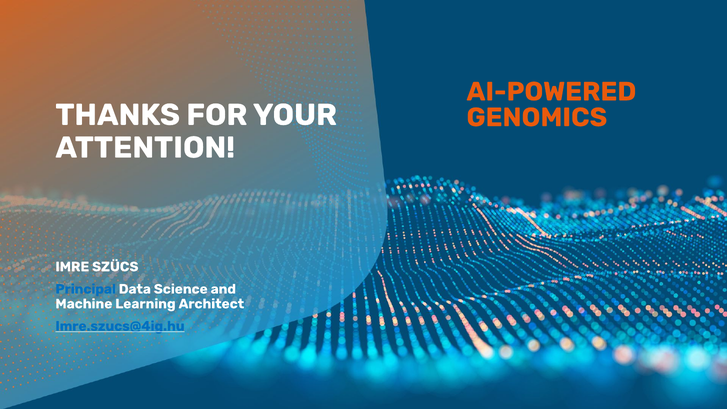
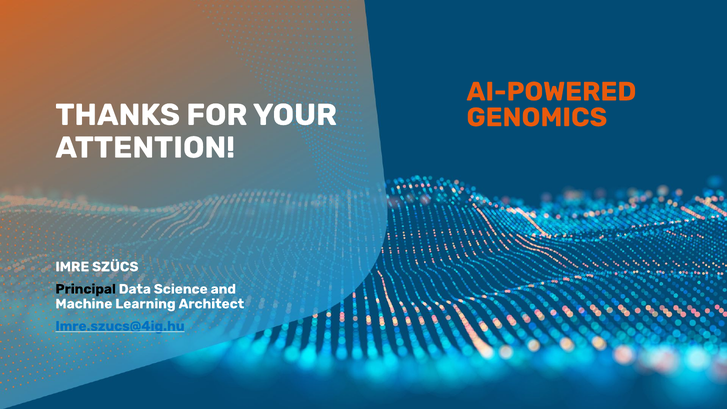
Principal colour: blue -> black (86, 289)
